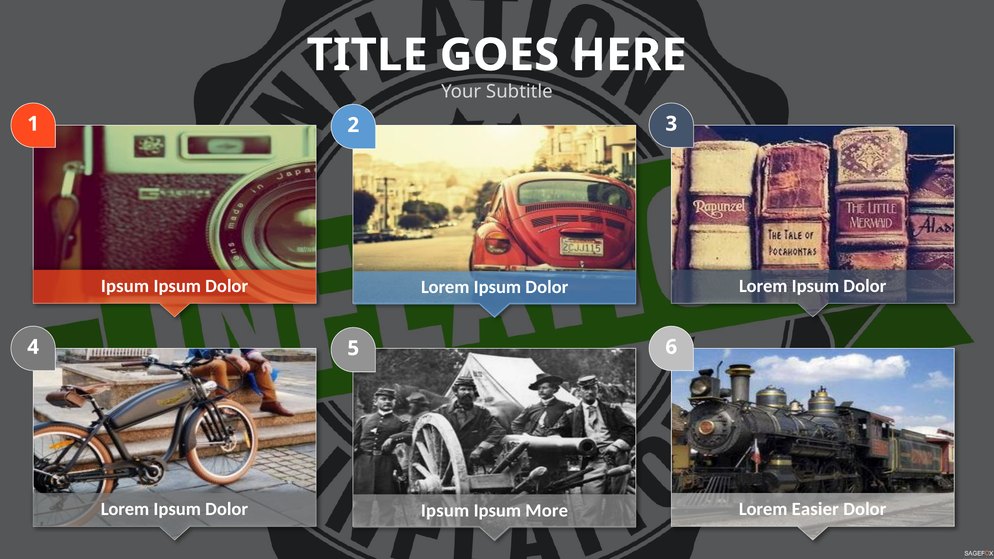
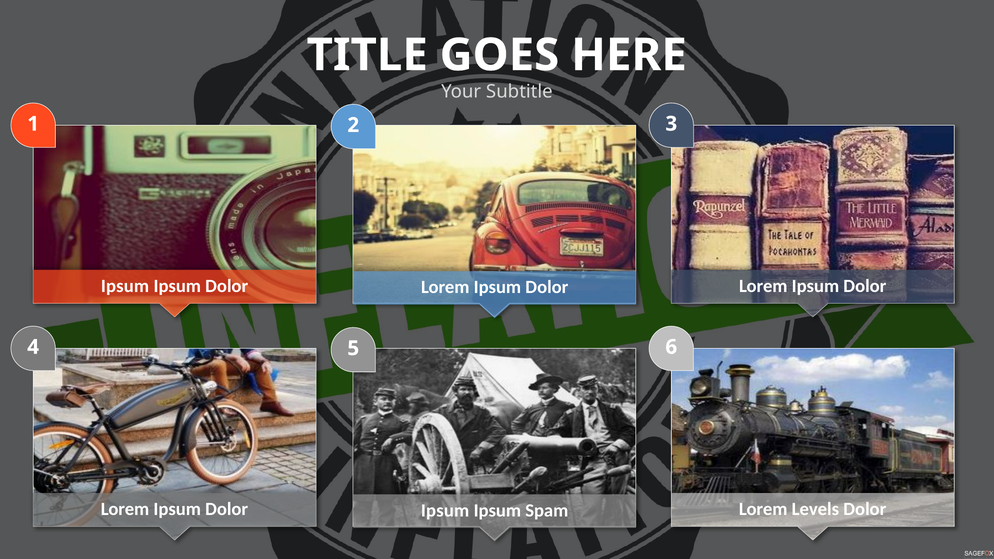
Easier: Easier -> Levels (815, 509)
More: More -> Spam (547, 511)
